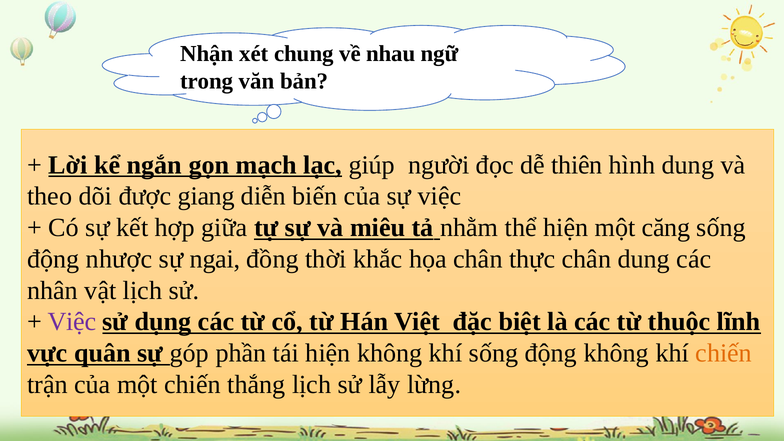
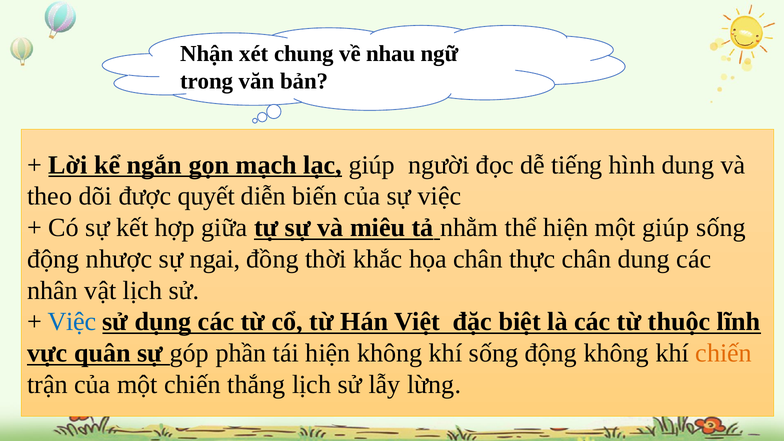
thiên: thiên -> tiếng (577, 165)
giang: giang -> quyết (206, 196)
một căng: căng -> giúp (666, 228)
Việc colour: purple -> blue (72, 322)
